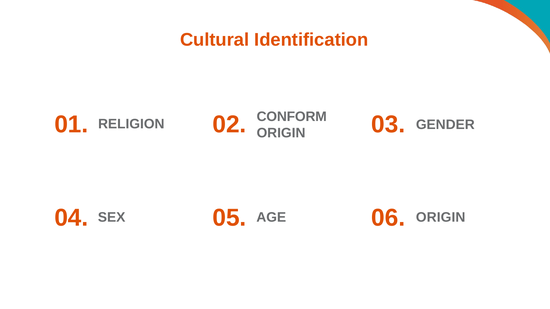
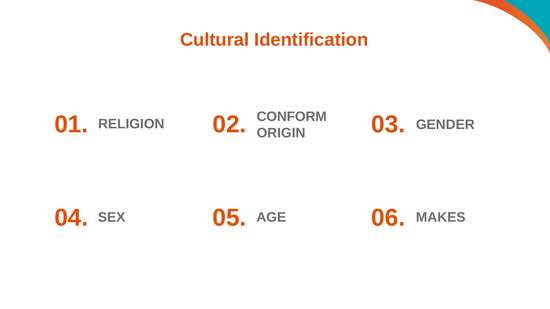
ORIGIN: ORIGIN -> MAKES (441, 218)
